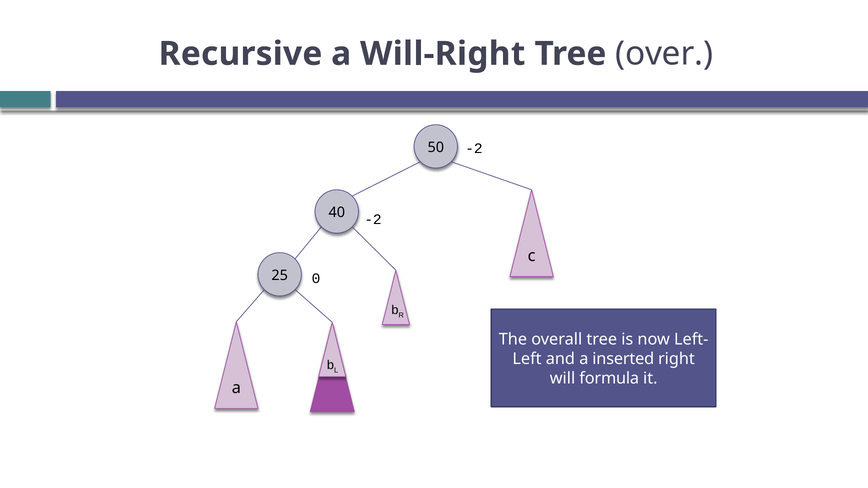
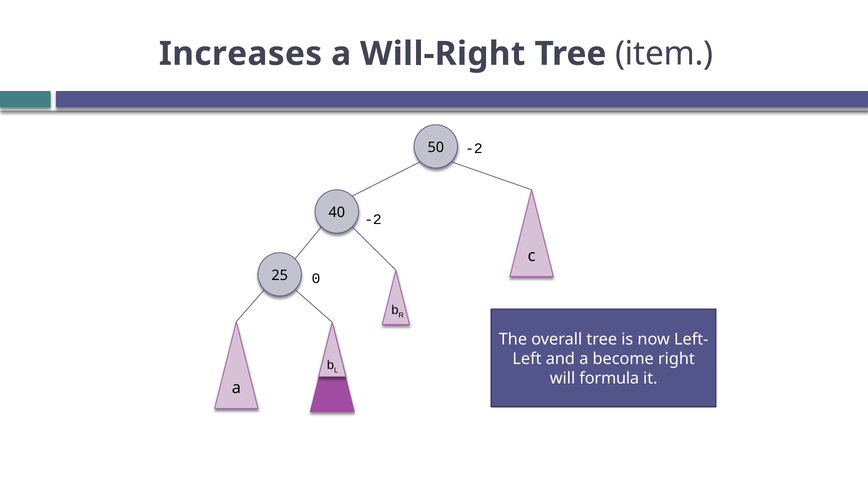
Recursive: Recursive -> Increases (240, 54)
over: over -> item (664, 54)
inserted: inserted -> become (623, 359)
